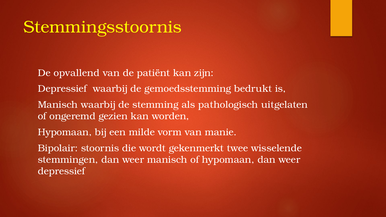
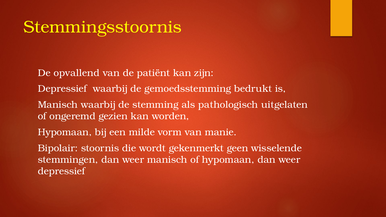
twee: twee -> geen (238, 148)
